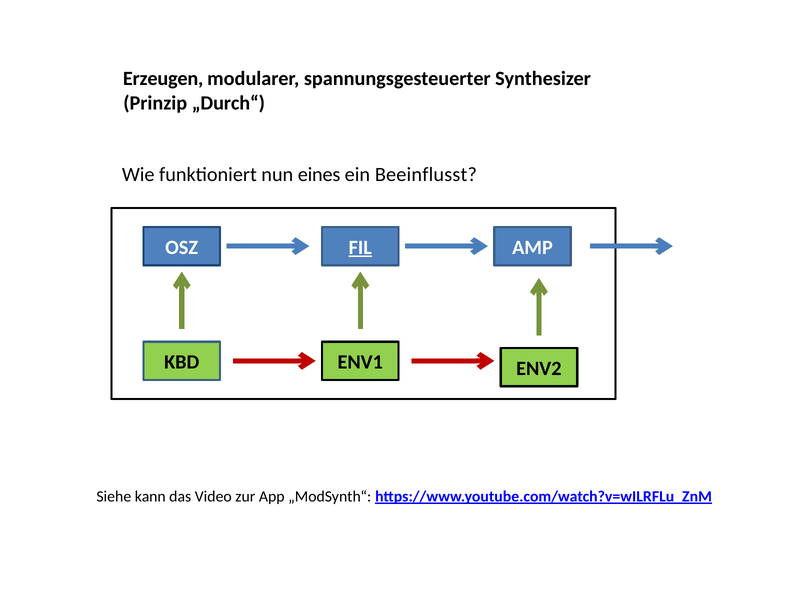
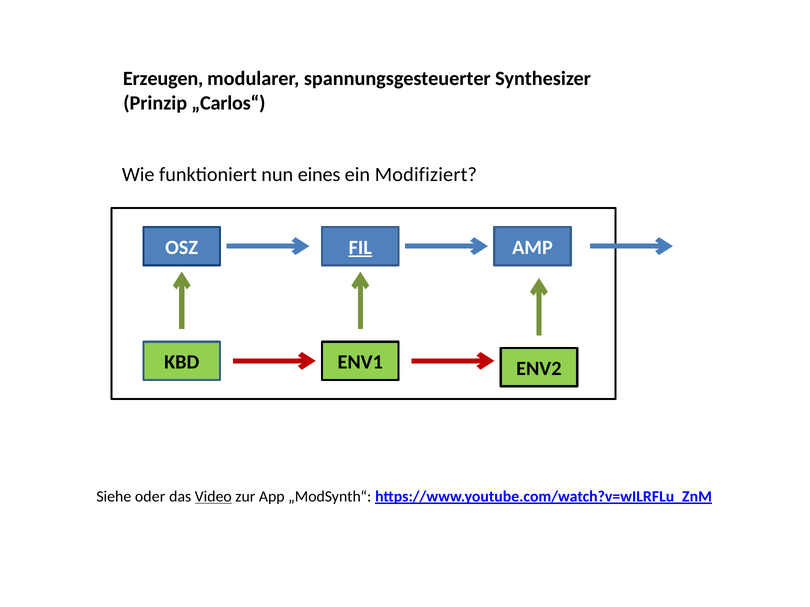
„Durch“: „Durch“ -> „Carlos“ (228, 103)
Beeinflusst: Beeinflusst -> Modifiziert (426, 175)
kann: kann -> oder (150, 497)
Video underline: none -> present (213, 497)
